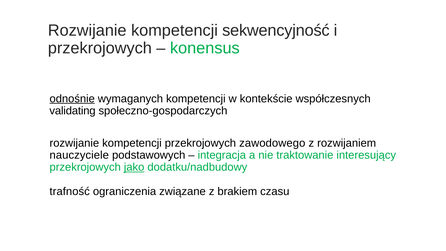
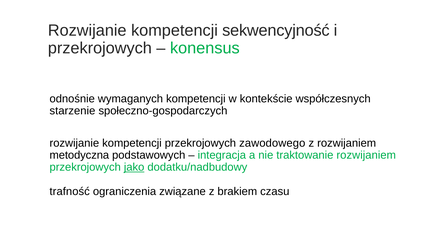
odnośnie underline: present -> none (72, 99)
validating: validating -> starzenie (72, 111)
nauczyciele: nauczyciele -> metodyczna (79, 155)
traktowanie interesujący: interesujący -> rozwijaniem (366, 155)
